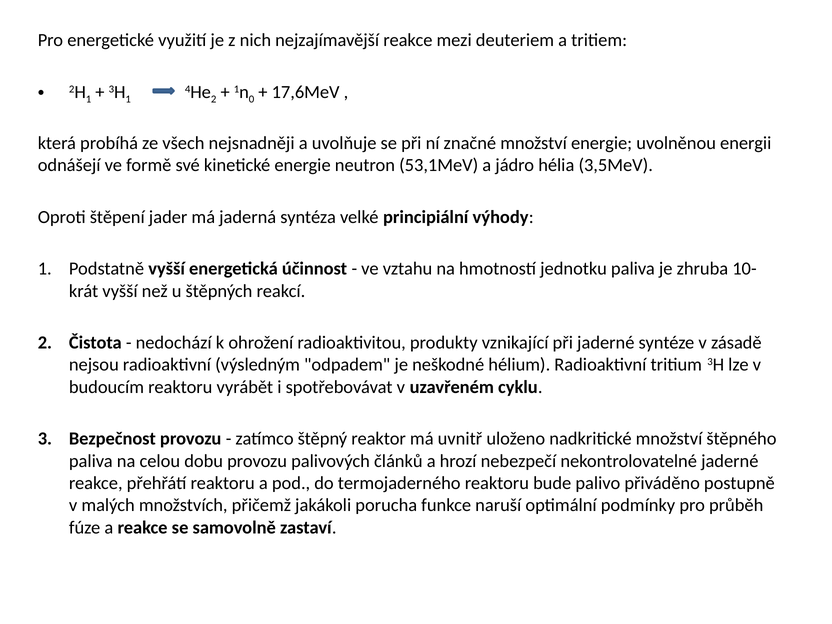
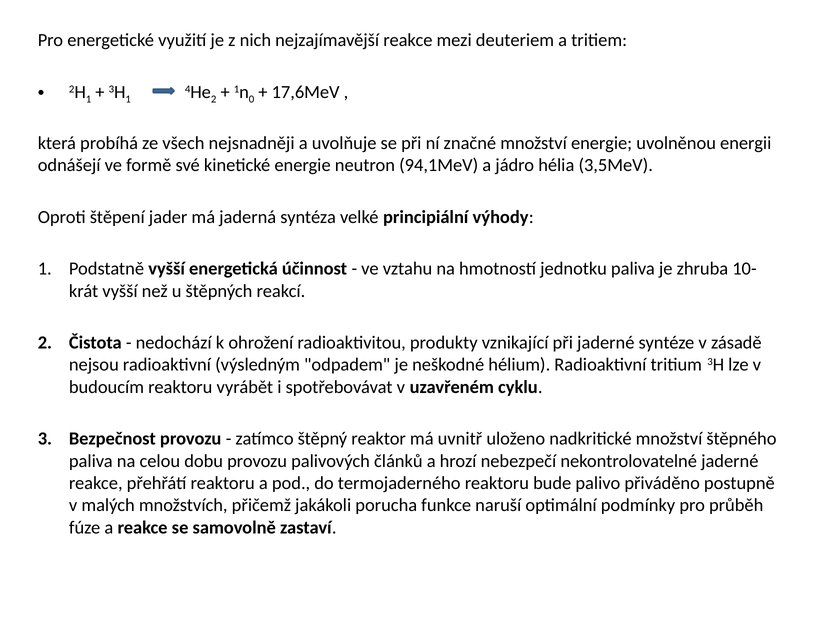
53,1MeV: 53,1MeV -> 94,1MeV (439, 165)
